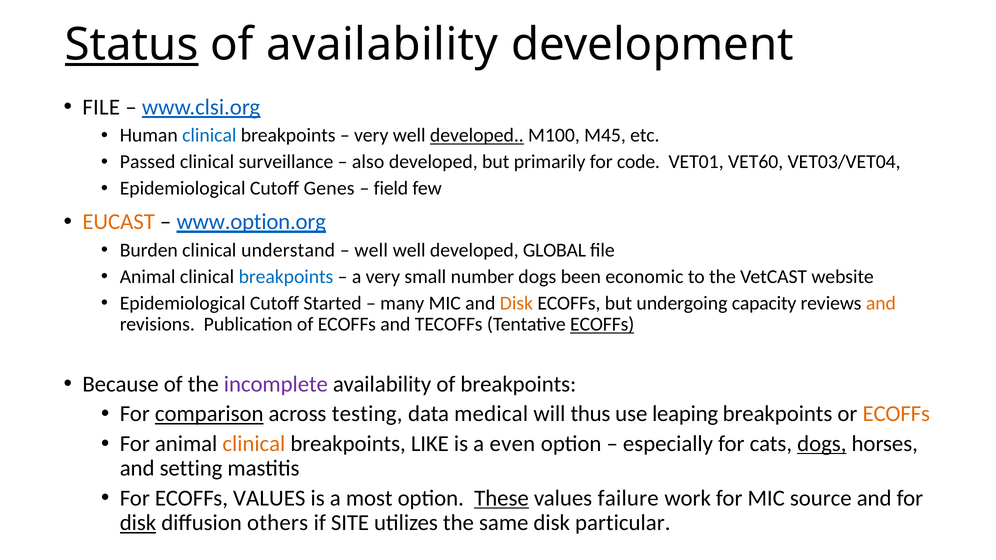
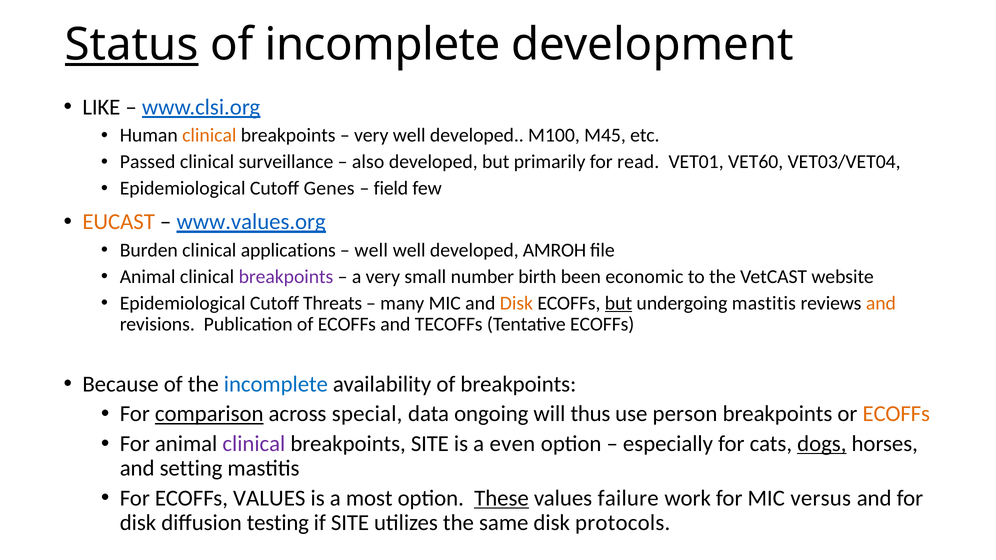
of availability: availability -> incomplete (383, 45)
FILE: FILE -> LIKE (101, 107)
clinical colour: blue -> orange (209, 136)
developed underline: present -> none (477, 136)
code: code -> read (638, 162)
www.option.org: www.option.org -> www.values.org (251, 222)
understand: understand -> applications (288, 250)
GLOBAL: GLOBAL -> AMROH (555, 250)
breakpoints colour: blue -> purple (286, 277)
number dogs: dogs -> birth (537, 277)
Started: Started -> Threats (333, 303)
but underline: none -> present (618, 303)
undergoing capacity: capacity -> mastitis (764, 303)
ECOFFs underline: present -> none (602, 325)
incomplete colour: purple -> blue (276, 384)
testing: testing -> special (367, 414)
medical: medical -> ongoing (491, 414)
leaping: leaping -> person (685, 414)
clinical colour: orange -> purple (254, 444)
breakpoints LIKE: LIKE -> SITE (430, 444)
source: source -> versus (821, 498)
disk underline: present -> none (138, 523)
others: others -> testing (278, 523)
particular: particular -> protocols (623, 523)
